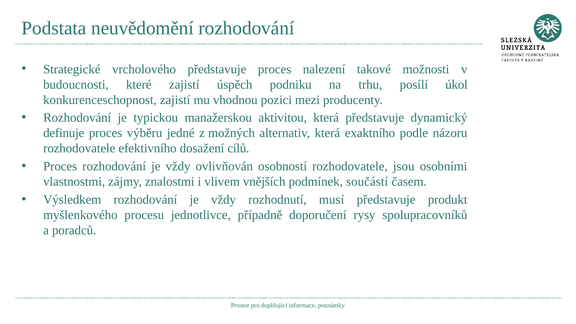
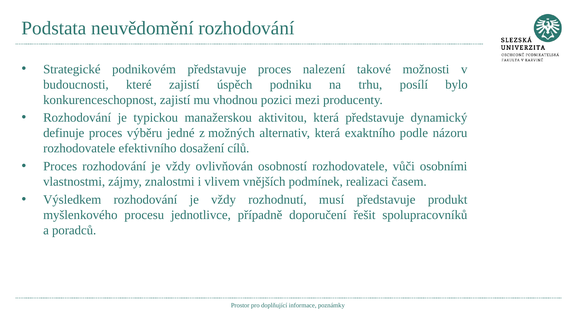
vrcholového: vrcholového -> podnikovém (144, 69)
úkol: úkol -> bylo (456, 84)
jsou: jsou -> vůči (404, 166)
součástí: součástí -> realizaci (367, 182)
rysy: rysy -> řešit (364, 215)
